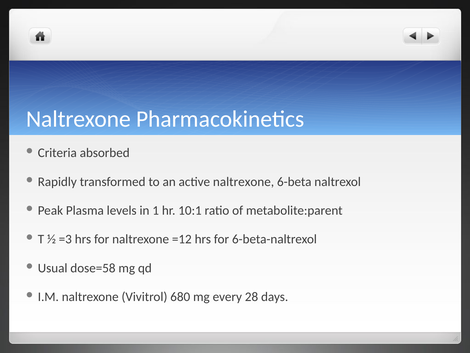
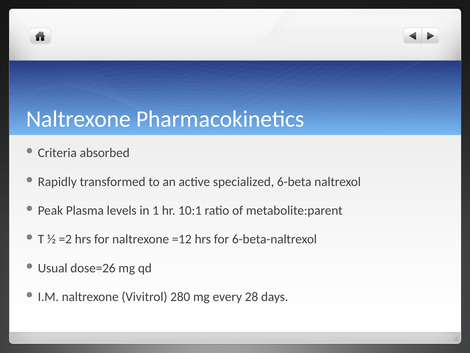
active naltrexone: naltrexone -> specialized (244, 182)
=3: =3 -> =2 (65, 239)
dose=58: dose=58 -> dose=26 (93, 268)
680: 680 -> 280 (180, 296)
